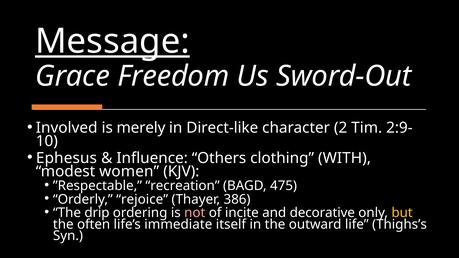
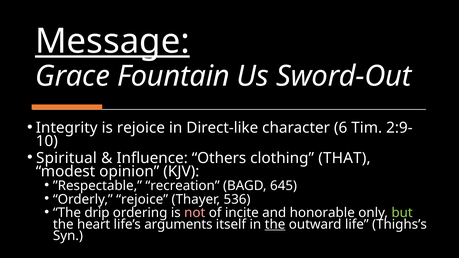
Freedom: Freedom -> Fountain (173, 76)
Involved: Involved -> Integrity (67, 128)
is merely: merely -> rejoice (141, 128)
2: 2 -> 6 (341, 128)
Ephesus: Ephesus -> Spiritual (66, 158)
WITH: WITH -> THAT (344, 158)
women: women -> opinion (129, 172)
475: 475 -> 645 (284, 186)
386: 386 -> 536 (237, 199)
decorative: decorative -> honorable (322, 213)
but colour: yellow -> light green (402, 213)
often: often -> heart (94, 224)
immediate: immediate -> arguments (178, 224)
the underline: none -> present (275, 224)
